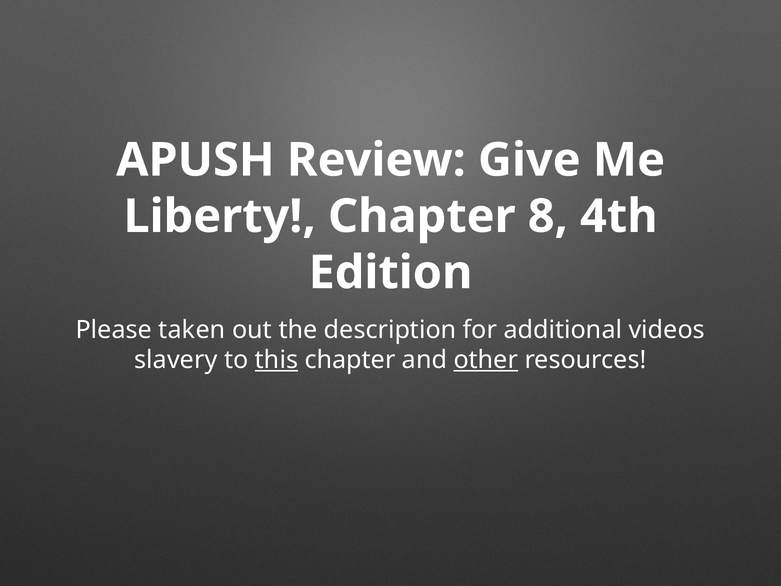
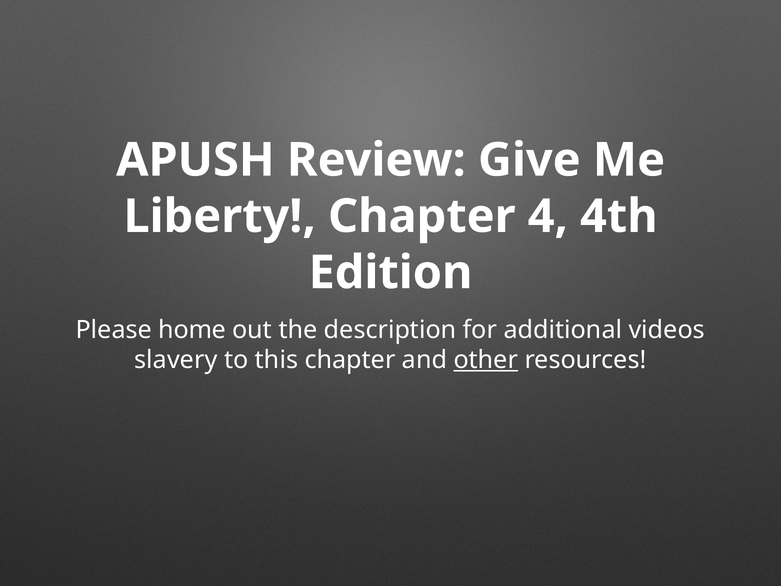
8: 8 -> 4 (548, 216)
taken: taken -> home (192, 330)
this underline: present -> none (276, 360)
